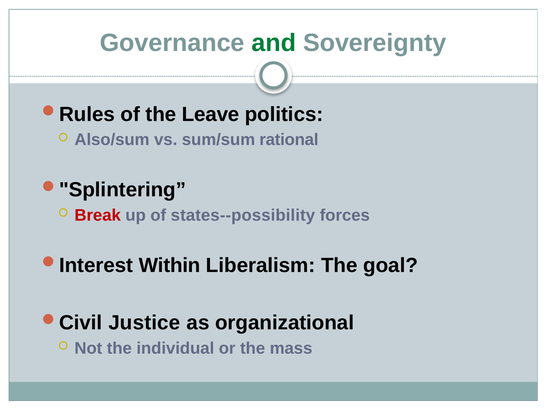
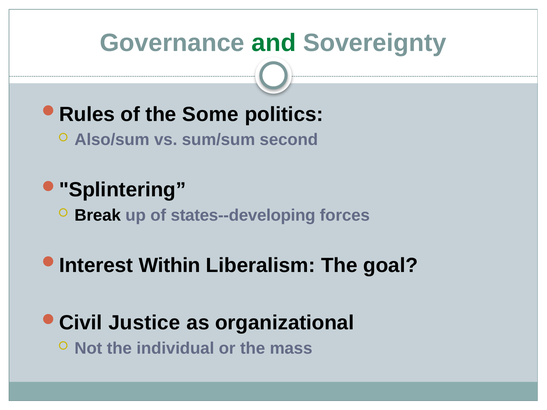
Leave: Leave -> Some (210, 114)
rational: rational -> second (289, 140)
Break colour: red -> black (98, 215)
states--possibility: states--possibility -> states--developing (243, 215)
